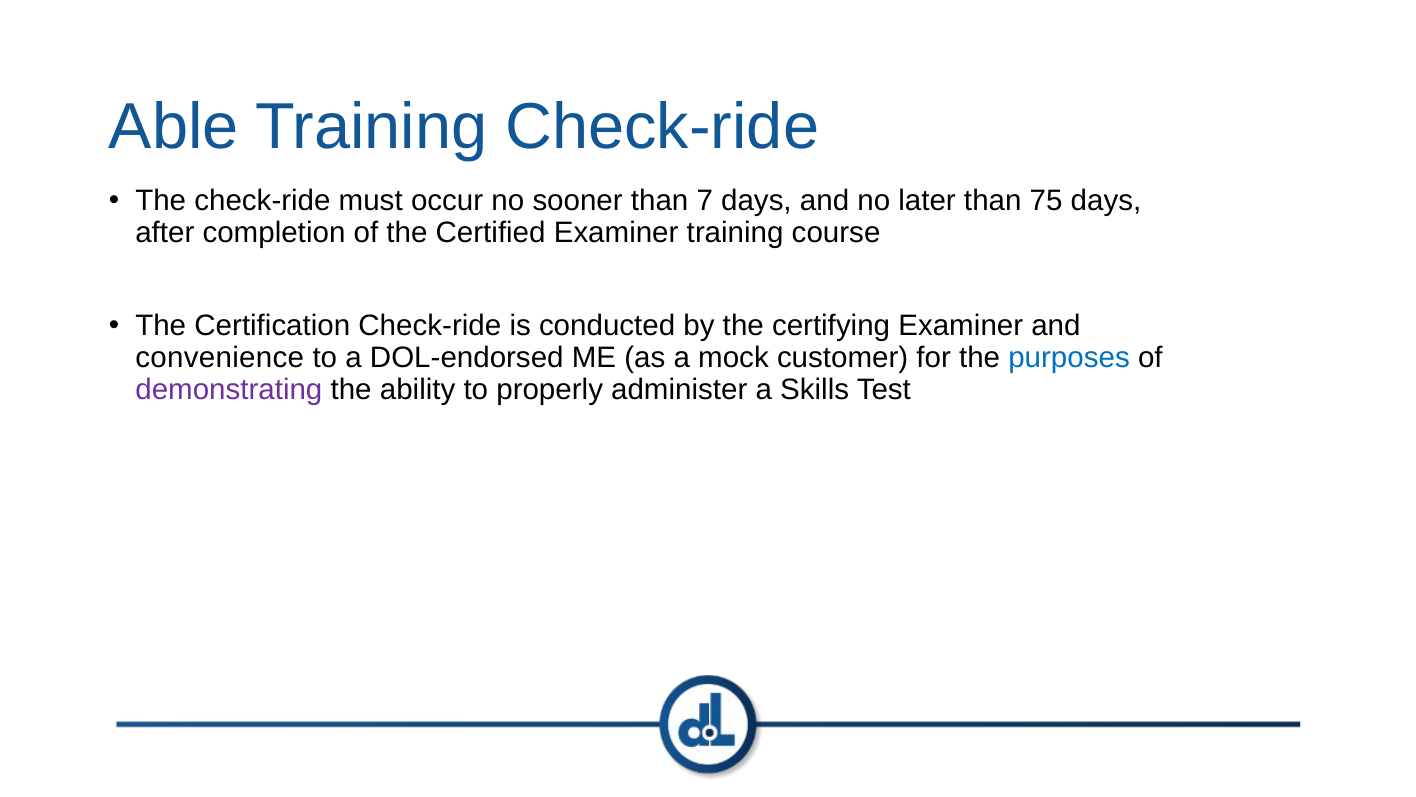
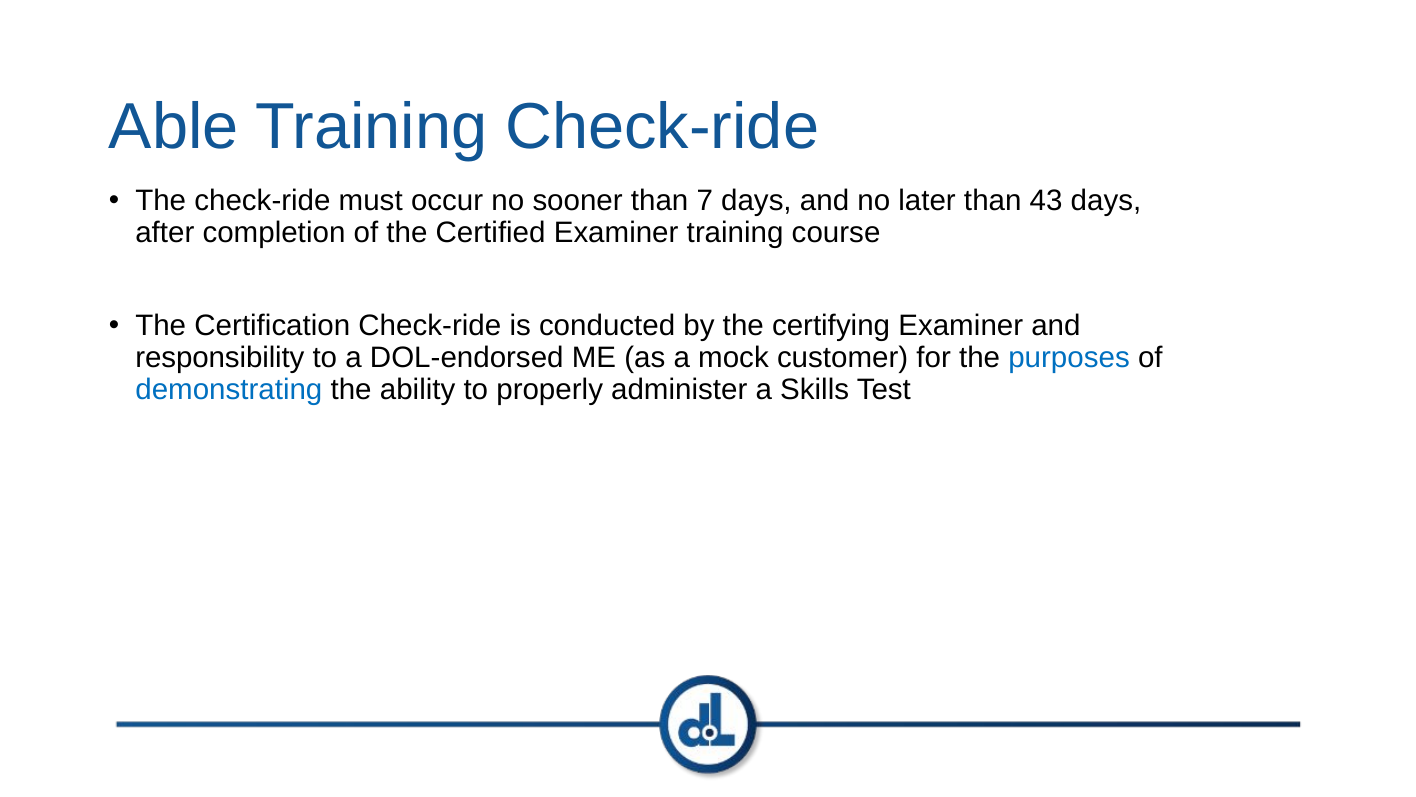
75: 75 -> 43 (1046, 201)
convenience: convenience -> responsibility (220, 358)
demonstrating colour: purple -> blue (229, 390)
